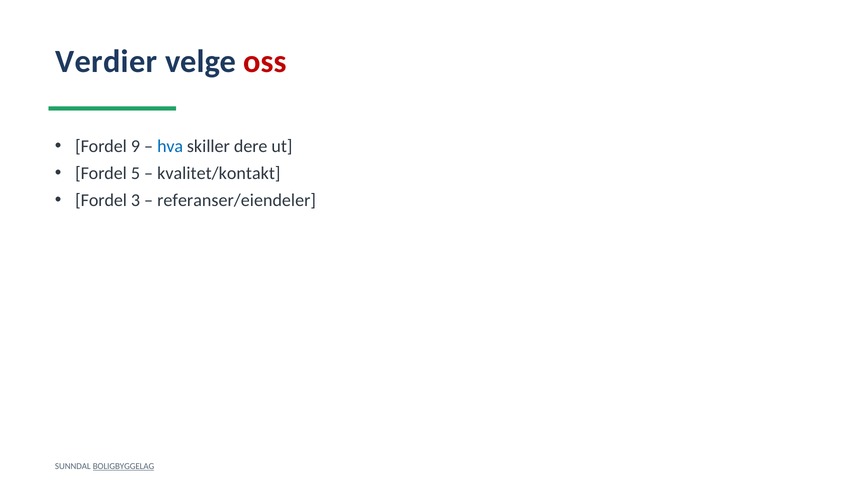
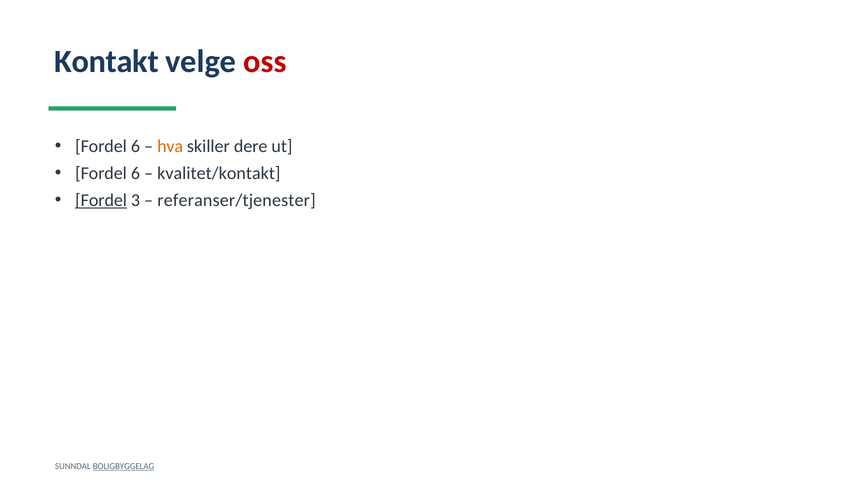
Verdier: Verdier -> Kontakt (107, 62)
9: 9 -> 6 (135, 146)
hva colour: blue -> orange (170, 146)
5: 5 -> 6 (135, 173)
Fordel underline: none -> present (101, 200)
referanser/eiendeler: referanser/eiendeler -> referanser/tjenester (237, 200)
